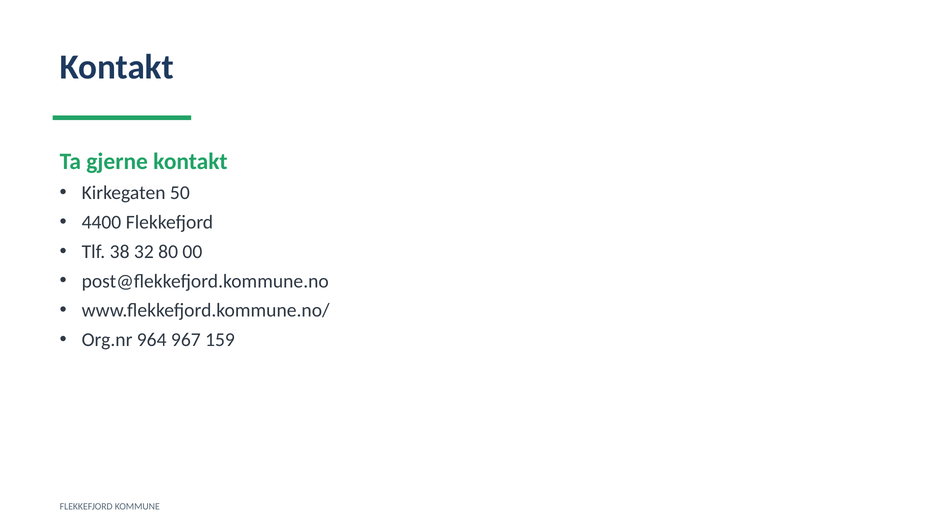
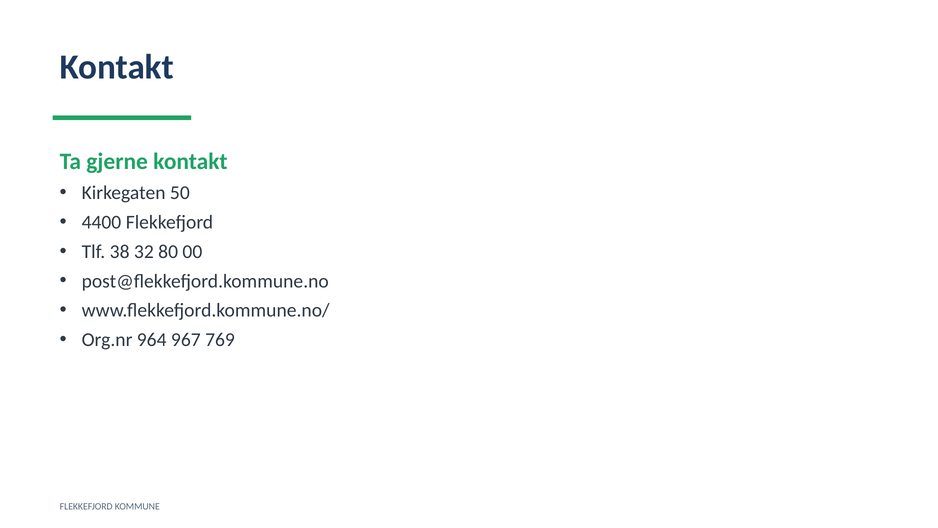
159: 159 -> 769 (220, 340)
